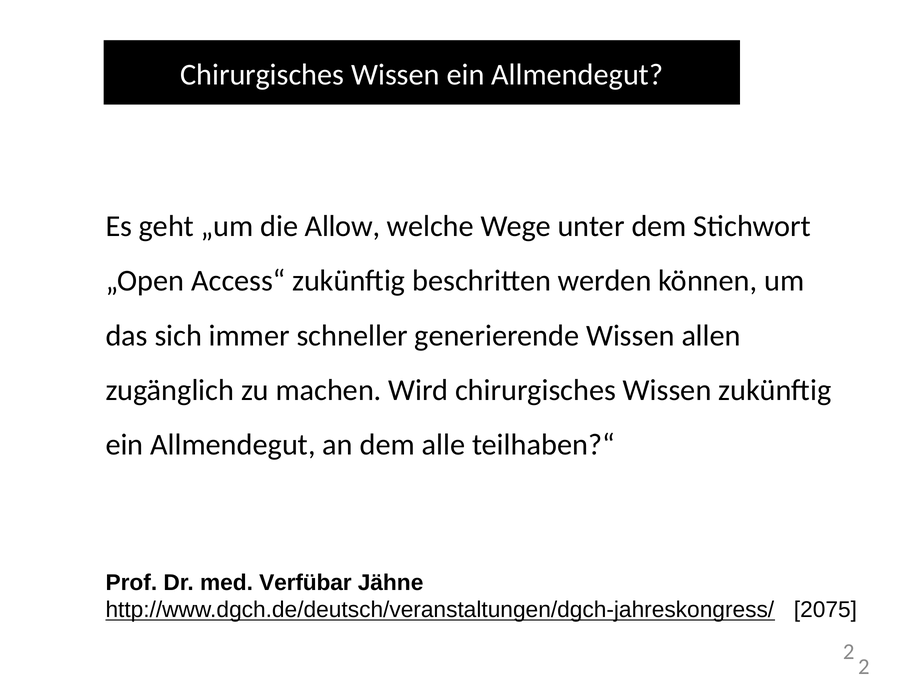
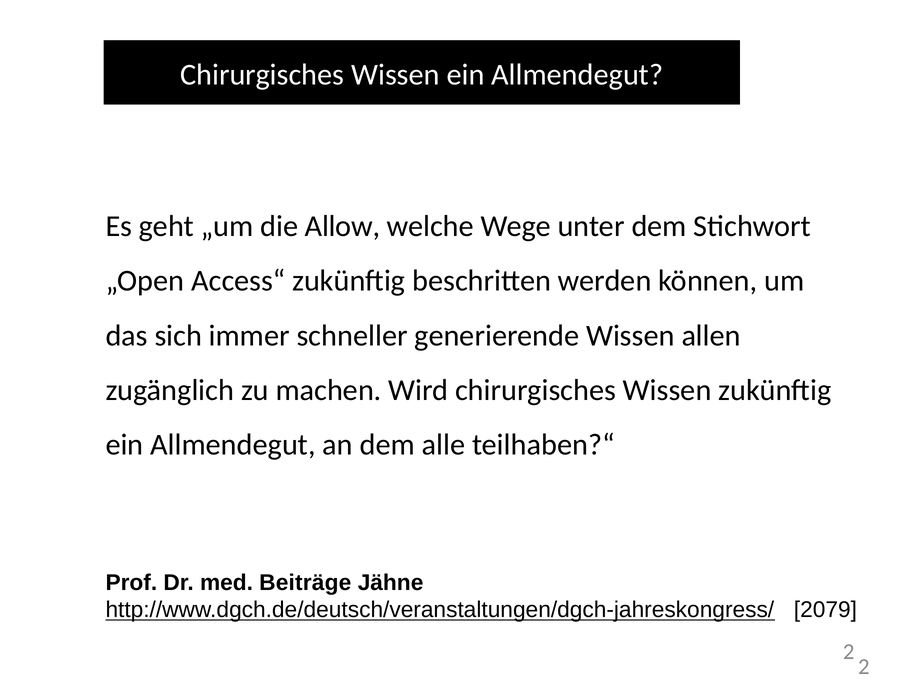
Verfübar: Verfübar -> Beiträge (305, 582)
2075: 2075 -> 2079 (825, 610)
